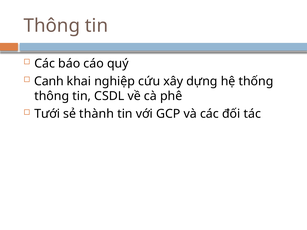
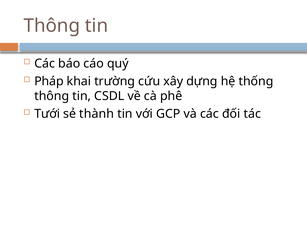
Canh: Canh -> Pháp (49, 81)
nghiệp: nghiệp -> trường (115, 81)
